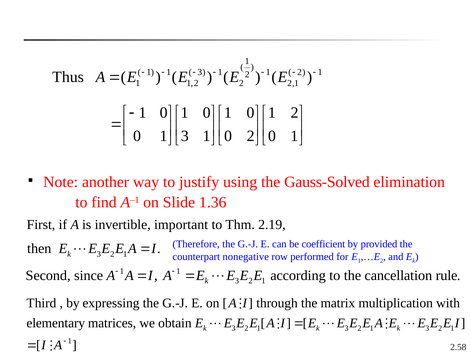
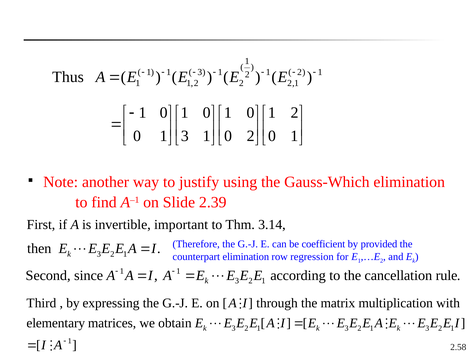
Gauss-Solved: Gauss-Solved -> Gauss-Which (327, 182)
1.36: 1.36 -> 2.39 (213, 203)
2.19: 2.19 -> 3.14 (272, 225)
counterpart nonegative: nonegative -> elimination (246, 257)
performed: performed -> regression (312, 257)
